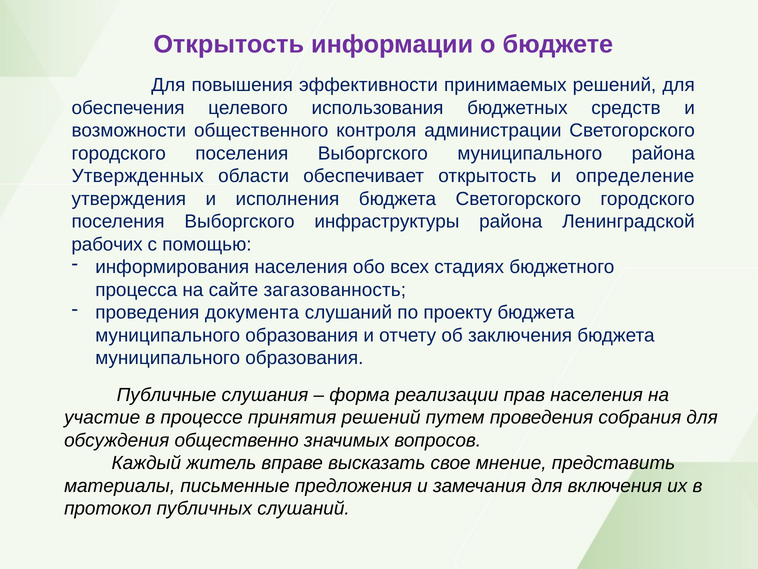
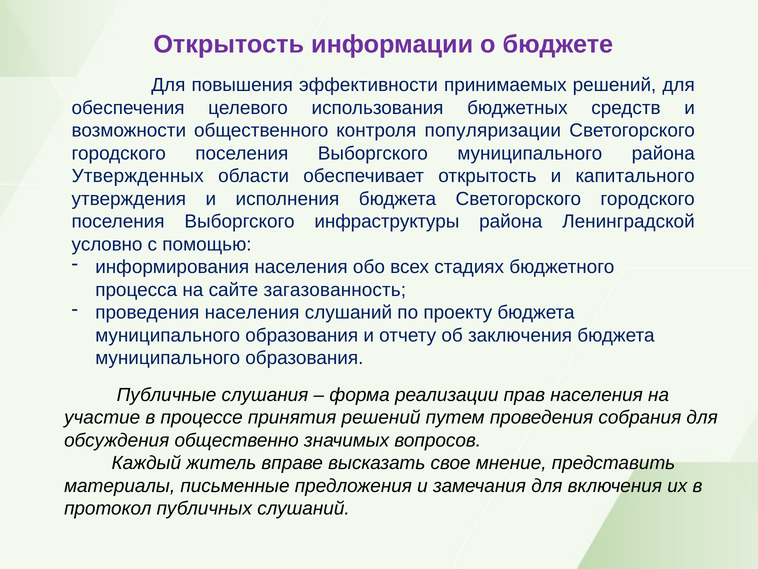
администрации: администрации -> популяризации (493, 130)
определение: определение -> капитального (635, 176)
рабочих: рабочих -> условно (107, 244)
проведения документа: документа -> населения (252, 312)
